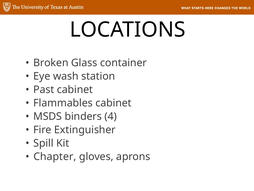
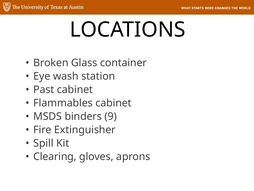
4: 4 -> 9 (111, 116)
Chapter: Chapter -> Clearing (55, 156)
